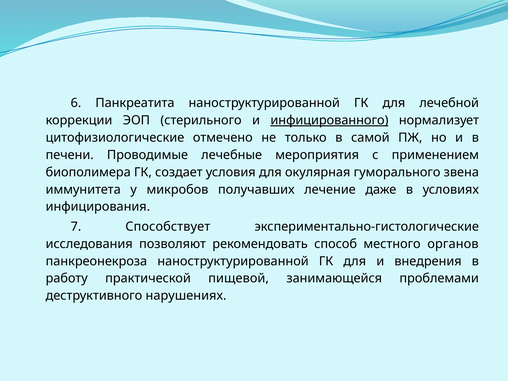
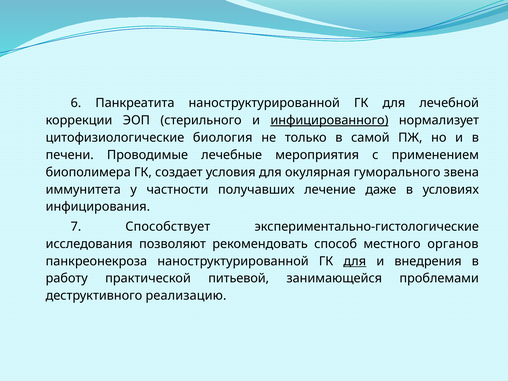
отмечено: отмечено -> биология (223, 138)
микробов: микробов -> частности (177, 190)
для underline: none -> present (355, 261)
пищевой: пищевой -> питьевой (239, 278)
нарушениях: нарушениях -> реализацию (186, 296)
